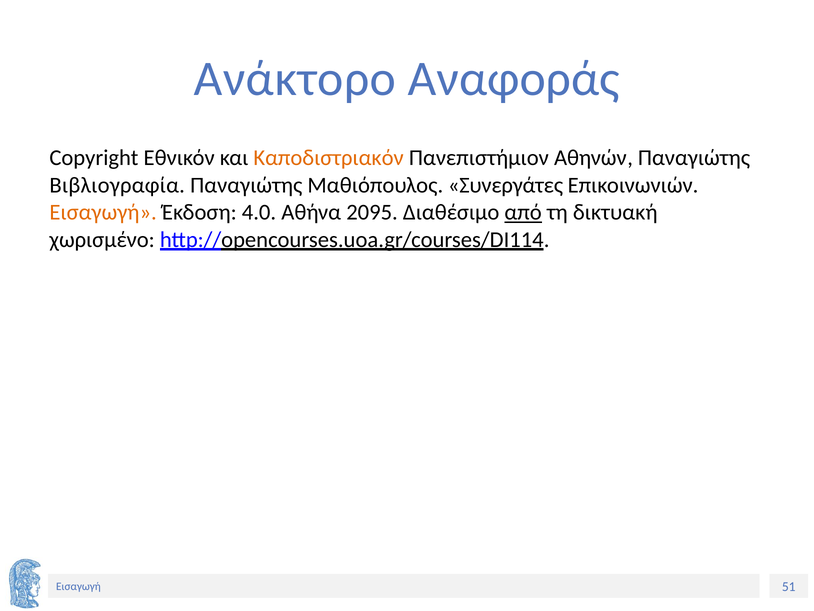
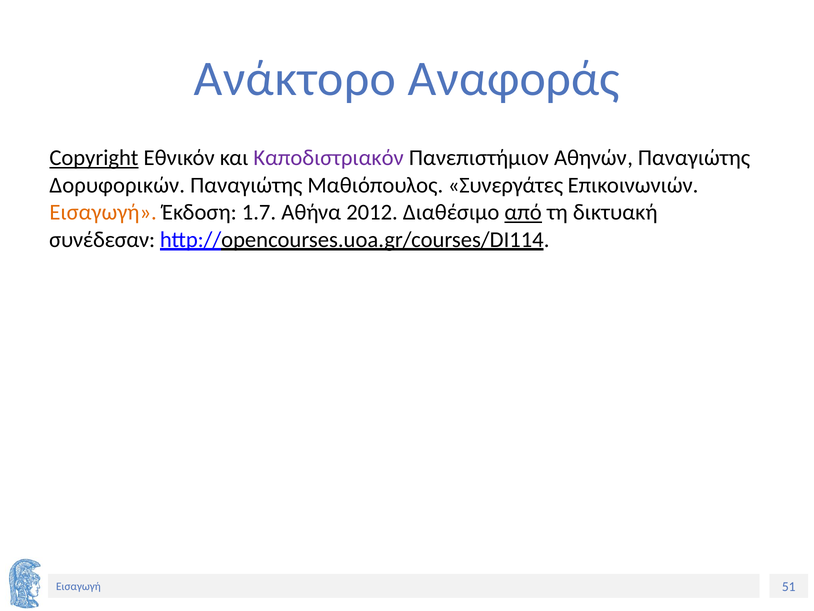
Copyright underline: none -> present (94, 158)
Καποδιστριακόν colour: orange -> purple (329, 158)
Βιβλιογραφία: Βιβλιογραφία -> Δορυφορικών (117, 185)
4.0: 4.0 -> 1.7 (259, 212)
2095: 2095 -> 2012 (372, 212)
χωρισμένο: χωρισμένο -> συνέδεσαν (102, 239)
